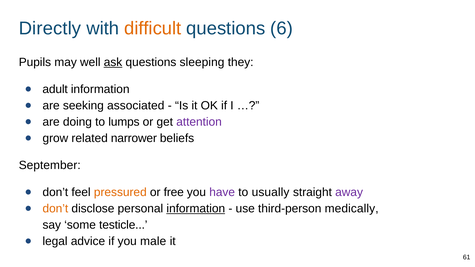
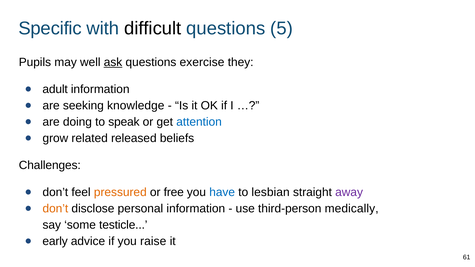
Directly: Directly -> Specific (50, 28)
difficult colour: orange -> black (153, 28)
6: 6 -> 5 (282, 28)
sleeping: sleeping -> exercise (202, 62)
associated: associated -> knowledge (136, 106)
lumps: lumps -> speak (124, 122)
attention colour: purple -> blue (199, 122)
narrower: narrower -> released (134, 138)
September: September -> Challenges (50, 165)
have colour: purple -> blue (222, 192)
usually: usually -> lesbian (271, 192)
information underline: present -> none (196, 209)
legal: legal -> early (55, 241)
male: male -> raise (153, 241)
